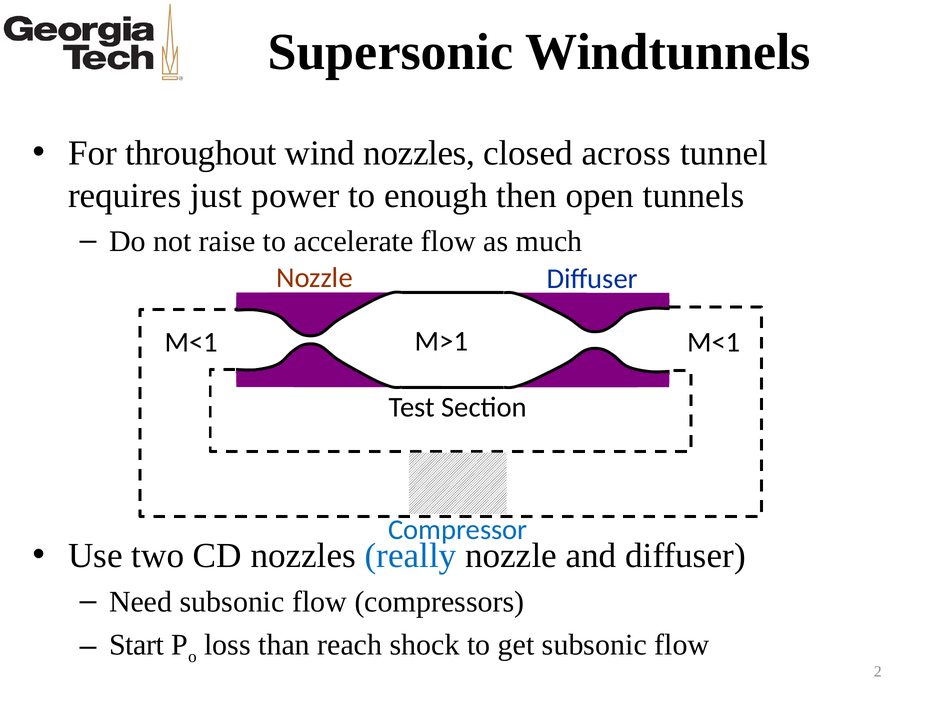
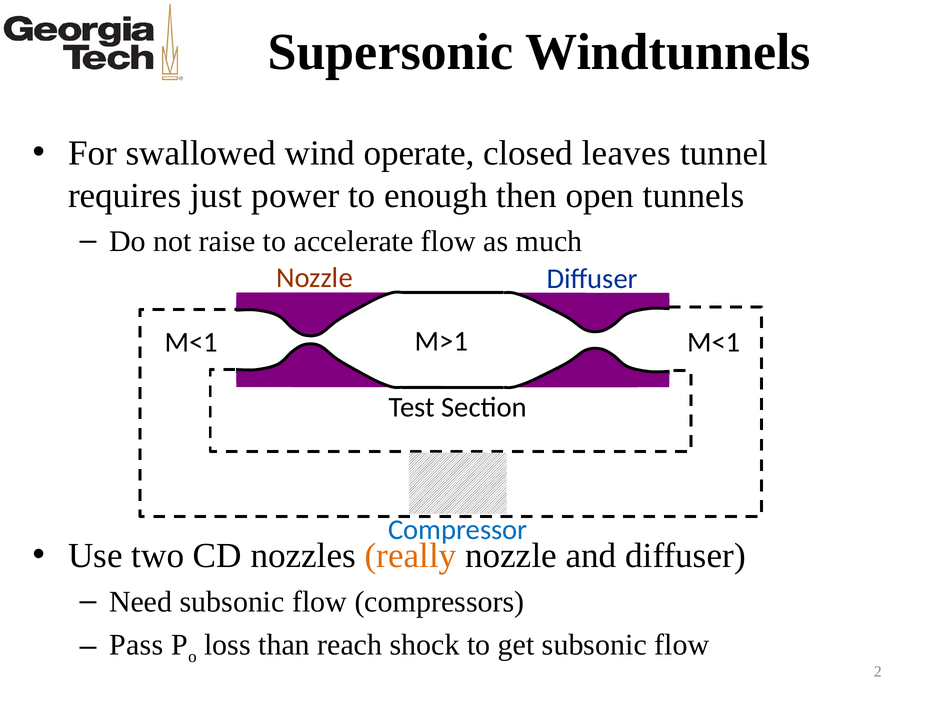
throughout: throughout -> swallowed (201, 153)
wind nozzles: nozzles -> operate (419, 153)
across: across -> leaves (626, 153)
really colour: blue -> orange (411, 556)
Start: Start -> Pass (136, 646)
